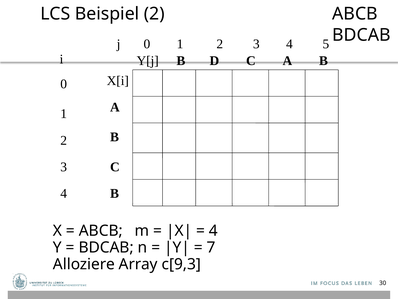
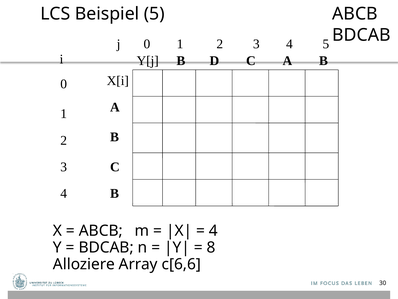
Beispiel 2: 2 -> 5 (154, 14)
7: 7 -> 8 (211, 247)
c[9,3: c[9,3 -> c[6,6 (181, 264)
